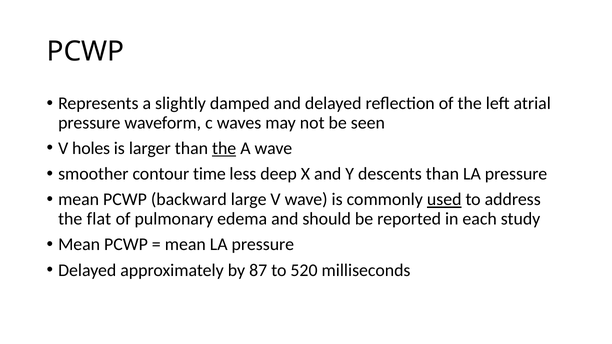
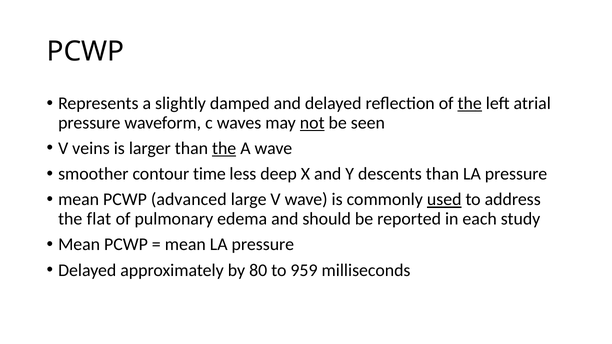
the underline: none -> present (470, 103)
not underline: none -> present (312, 123)
holes: holes -> veins (91, 148)
backward: backward -> advanced (189, 200)
87: 87 -> 80 (258, 270)
520: 520 -> 959 (304, 270)
